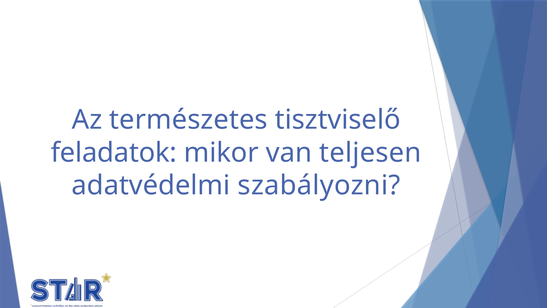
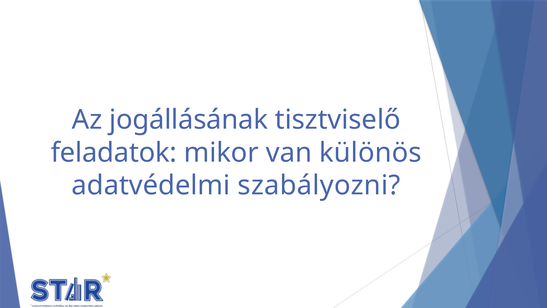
természetes: természetes -> jogállásának (189, 120)
teljesen: teljesen -> különös (370, 153)
